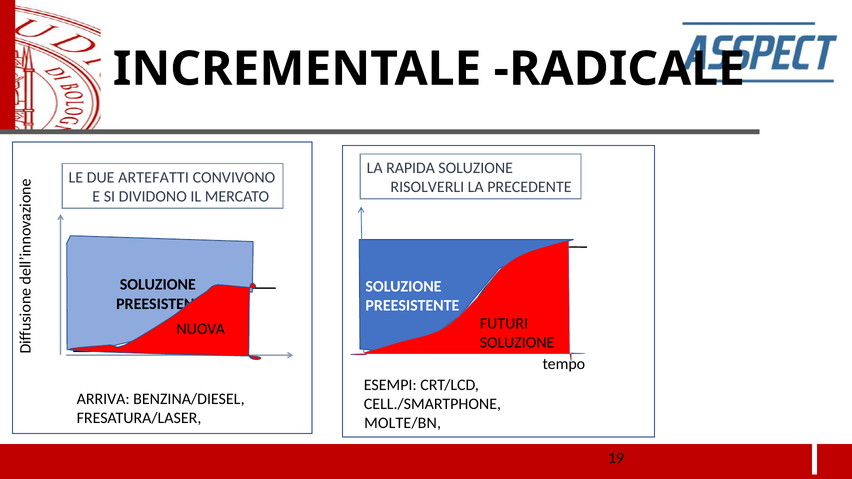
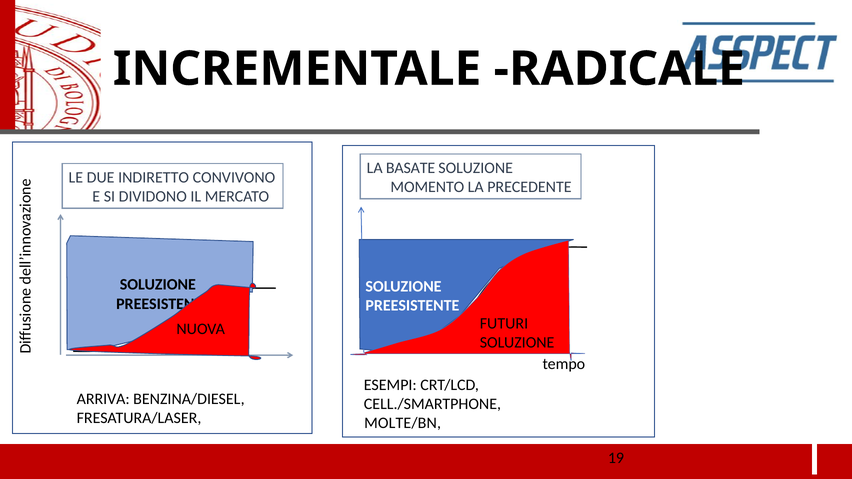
RAPIDA: RAPIDA -> BASATE (411, 168)
ARTEFATTI: ARTEFATTI -> INDIRETTO (154, 178)
RISOLVERLI: RISOLVERLI -> MOMENTO (427, 187)
